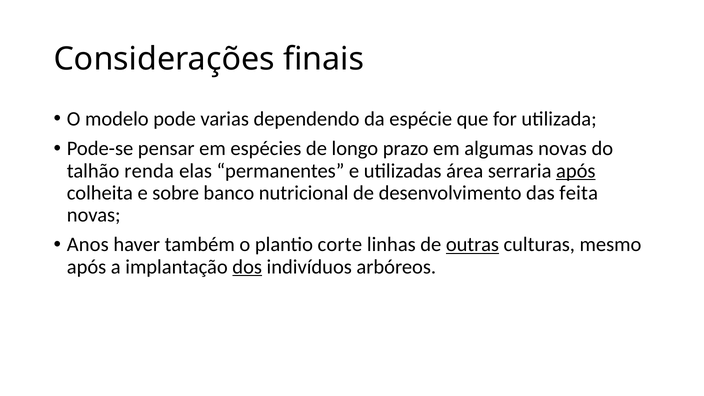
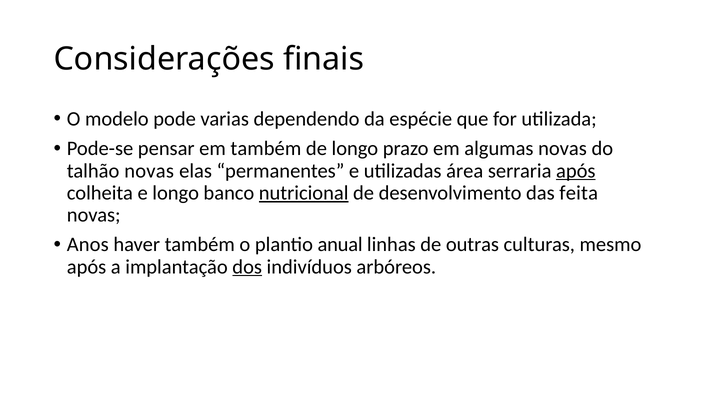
em espécies: espécies -> também (266, 149)
talhão renda: renda -> novas (149, 171)
e sobre: sobre -> longo (176, 193)
nutricional underline: none -> present (304, 193)
corte: corte -> anual (340, 245)
outras underline: present -> none (472, 245)
